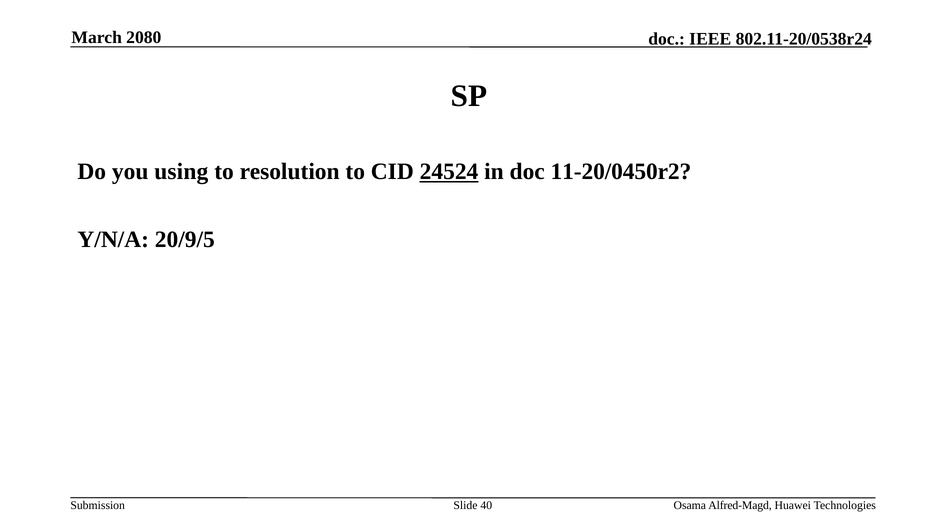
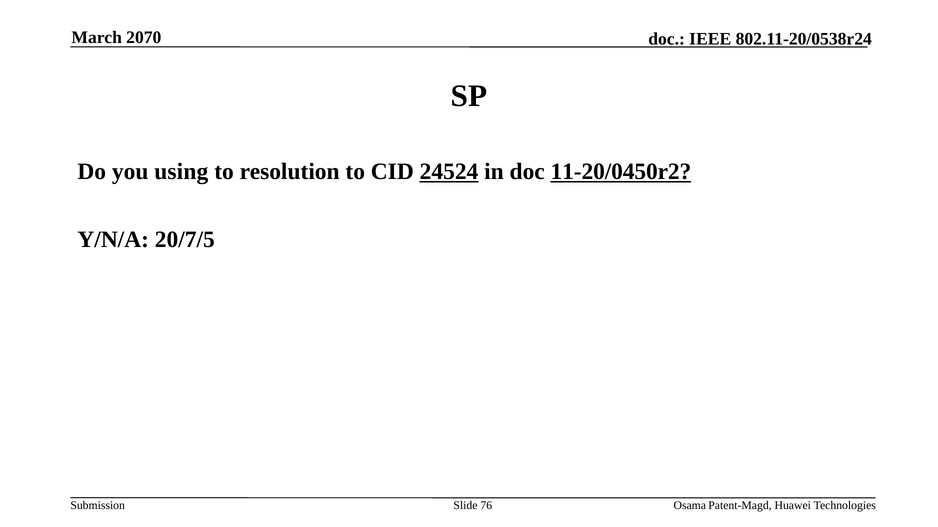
2080: 2080 -> 2070 (144, 37)
11-20/0450r2 underline: none -> present (621, 172)
20/9/5: 20/9/5 -> 20/7/5 (185, 240)
40: 40 -> 76 (486, 506)
Alfred-Magd: Alfred-Magd -> Patent-Magd (740, 506)
